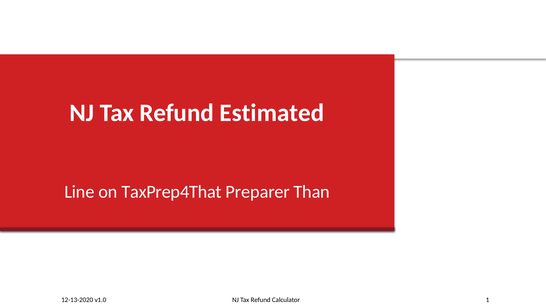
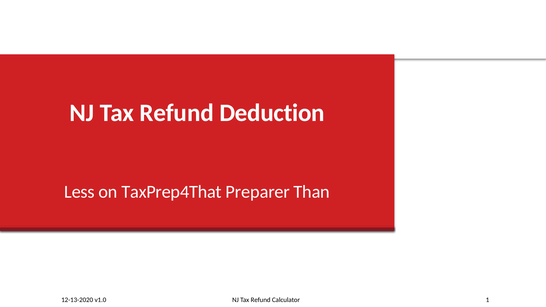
Estimated: Estimated -> Deduction (272, 113)
Line: Line -> Less (79, 192)
